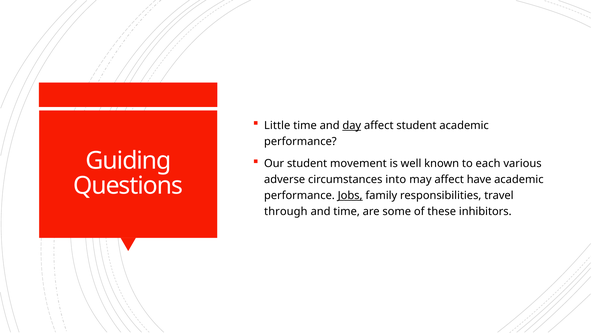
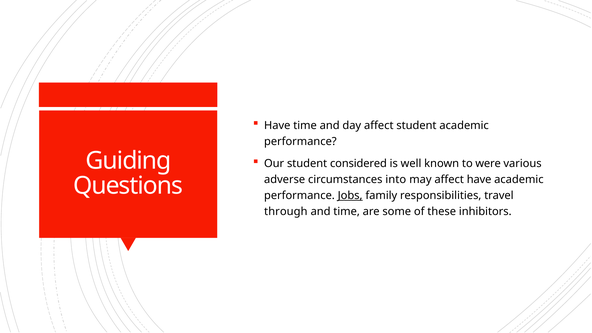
Little: Little -> Have (277, 125)
day underline: present -> none (352, 125)
movement: movement -> considered (358, 164)
each: each -> were (488, 164)
